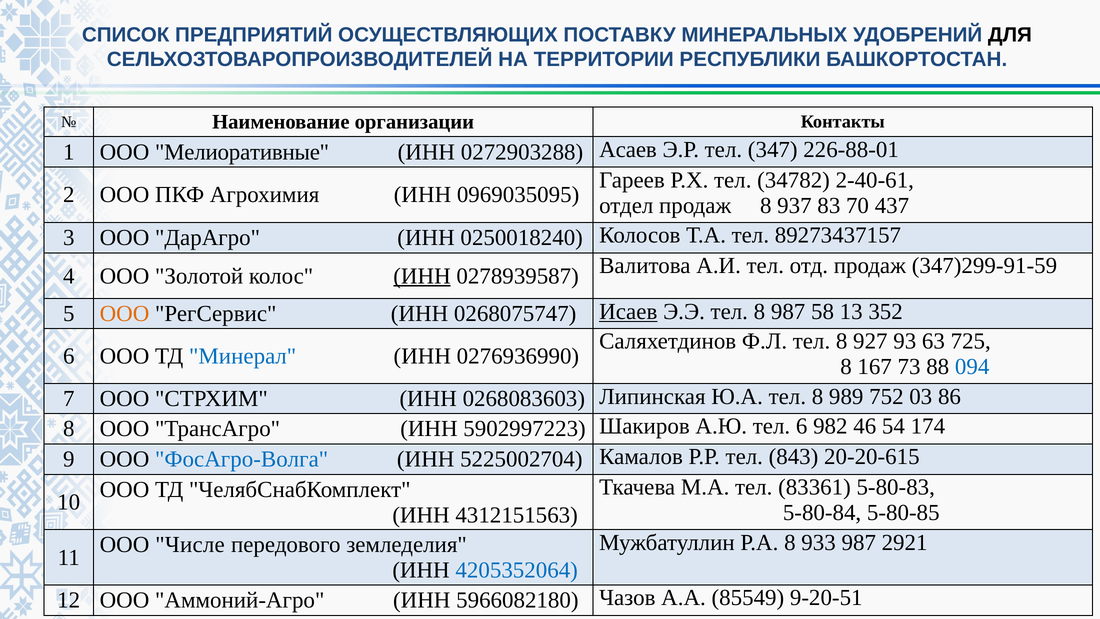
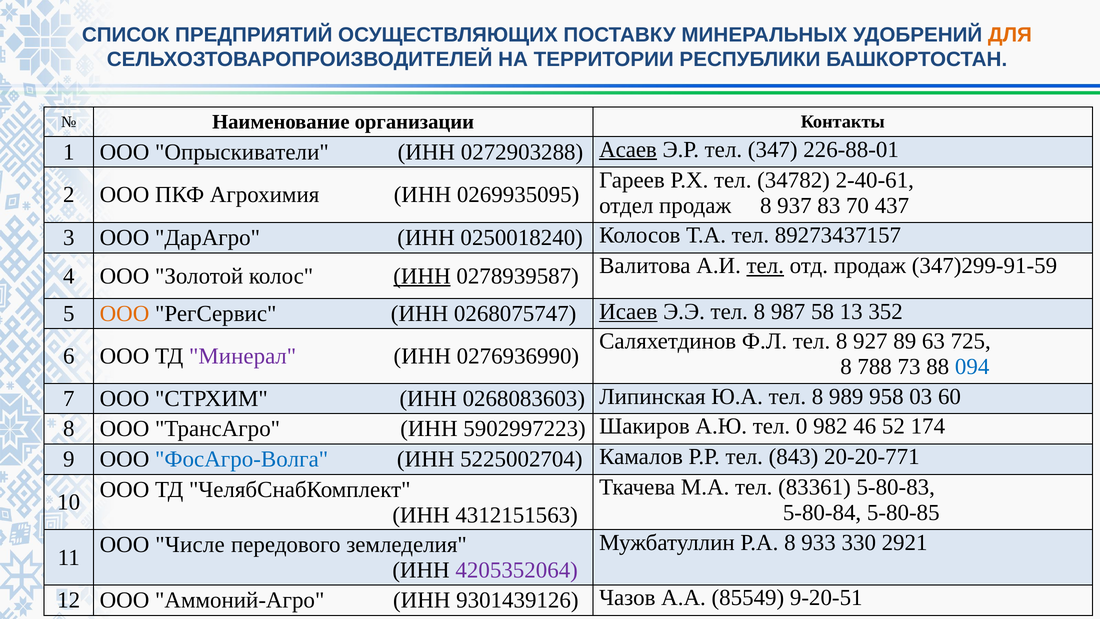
ДЛЯ colour: black -> orange (1010, 35)
Мелиоративные: Мелиоративные -> Опрыскиватели (242, 152)
Асаев underline: none -> present (628, 149)
0969035095: 0969035095 -> 0269935095 (518, 195)
тел underline: none -> present (765, 266)
93: 93 -> 89 (905, 341)
Минерал colour: blue -> purple (243, 356)
167: 167 -> 788 (875, 367)
752: 752 -> 958 (886, 396)
86: 86 -> 60 (949, 396)
тел 6: 6 -> 0 (802, 426)
54: 54 -> 52 (893, 426)
20-20-615: 20-20-615 -> 20-20-771 (872, 457)
933 987: 987 -> 330 (859, 542)
4205352064 colour: blue -> purple (517, 570)
5966082180: 5966082180 -> 9301439126 (517, 600)
